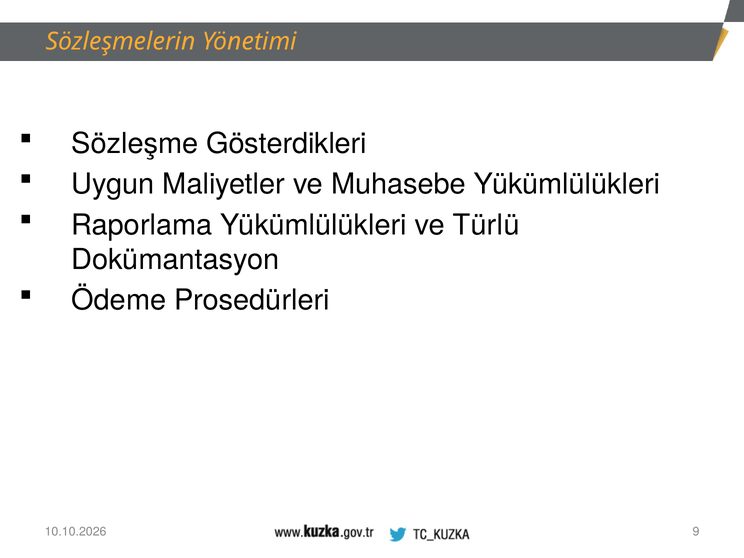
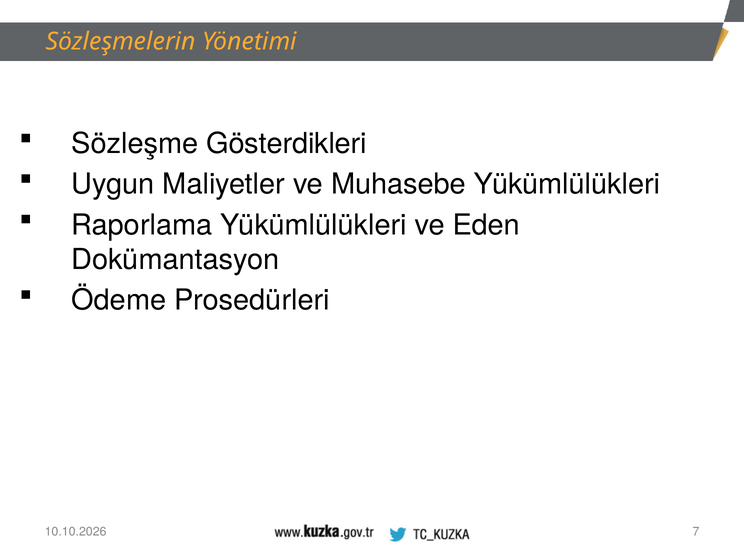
Türlü: Türlü -> Eden (486, 225)
9: 9 -> 7 (696, 531)
